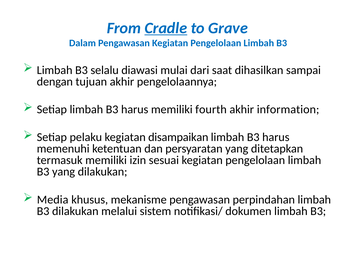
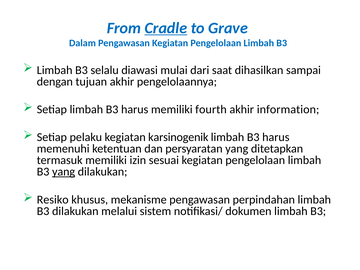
disampaikan: disampaikan -> karsinogenik (178, 137)
yang underline: none -> present (64, 172)
Media: Media -> Resiko (53, 200)
